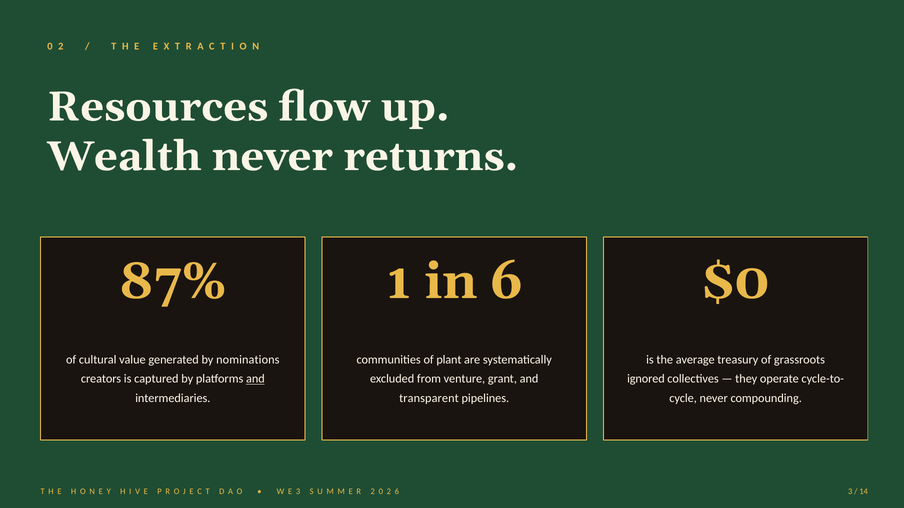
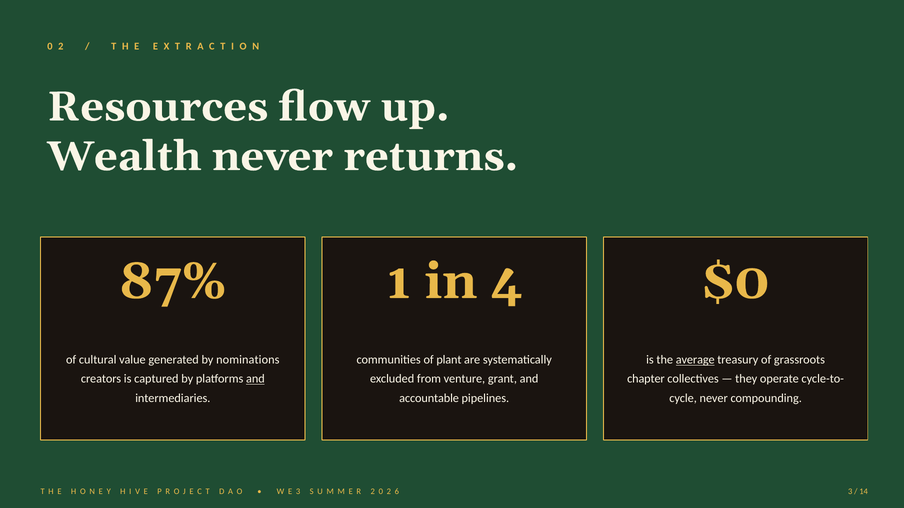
in 6: 6 -> 4 (506, 282)
average underline: none -> present (695, 360)
ignored: ignored -> chapter (646, 379)
transparent: transparent -> accountable (429, 398)
